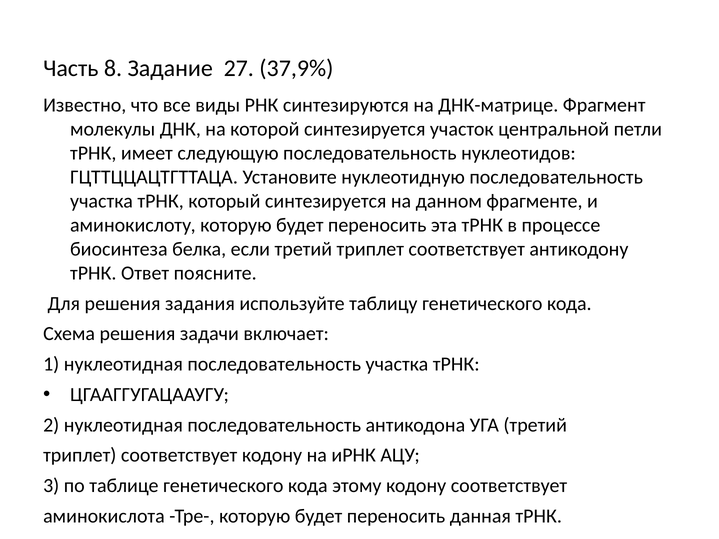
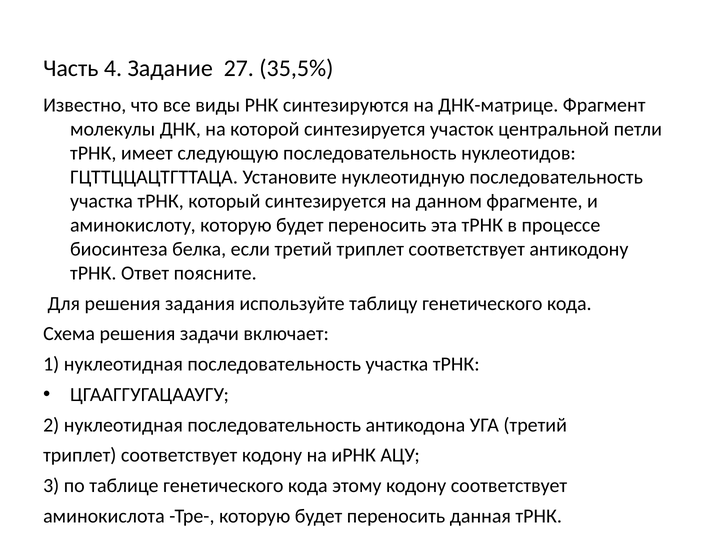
8: 8 -> 4 (113, 68)
37,9%: 37,9% -> 35,5% (296, 68)
